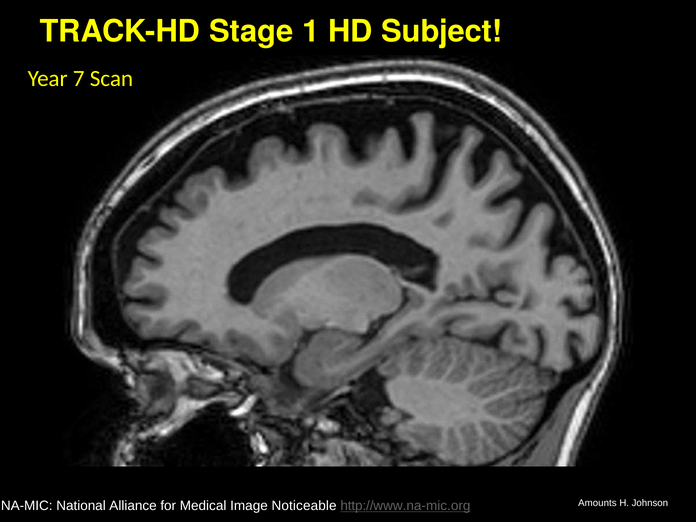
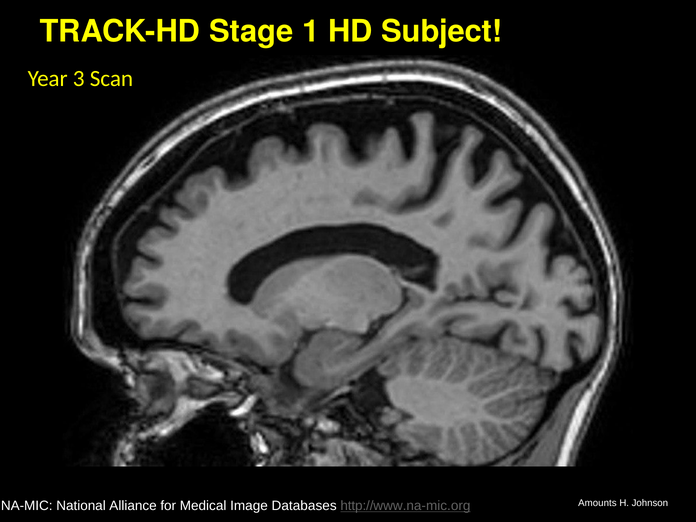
7: 7 -> 3 (79, 78)
Noticeable: Noticeable -> Databases (304, 506)
